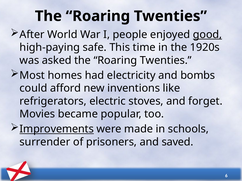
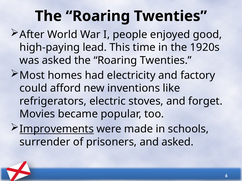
good underline: present -> none (207, 35)
safe: safe -> lead (95, 48)
bombs: bombs -> factory (198, 76)
and saved: saved -> asked (178, 142)
